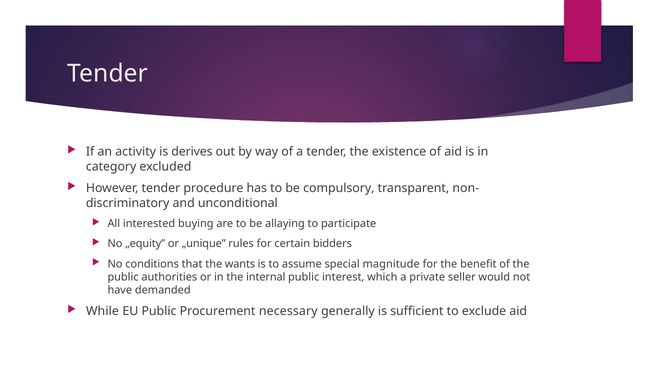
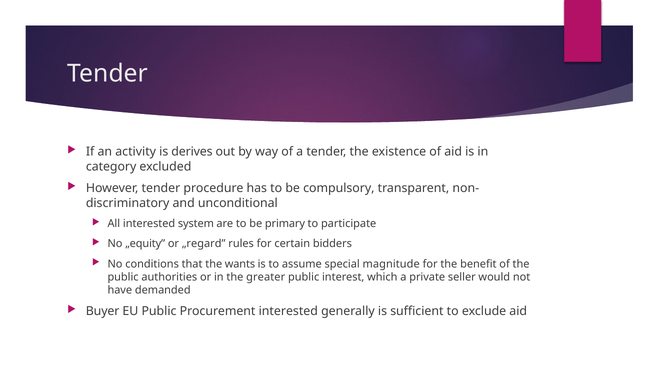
buying: buying -> system (196, 224)
allaying: allaying -> primary (285, 224)
„unique: „unique -> „regard (204, 244)
internal: internal -> greater (266, 277)
While: While -> Buyer (103, 311)
Procurement necessary: necessary -> interested (288, 311)
